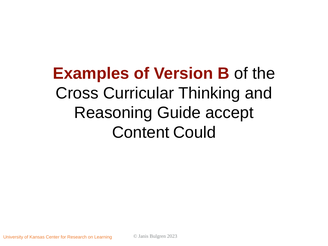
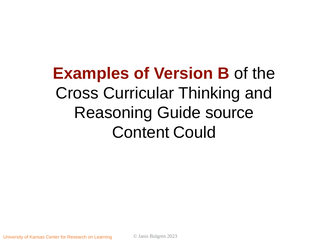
accept: accept -> source (230, 113)
